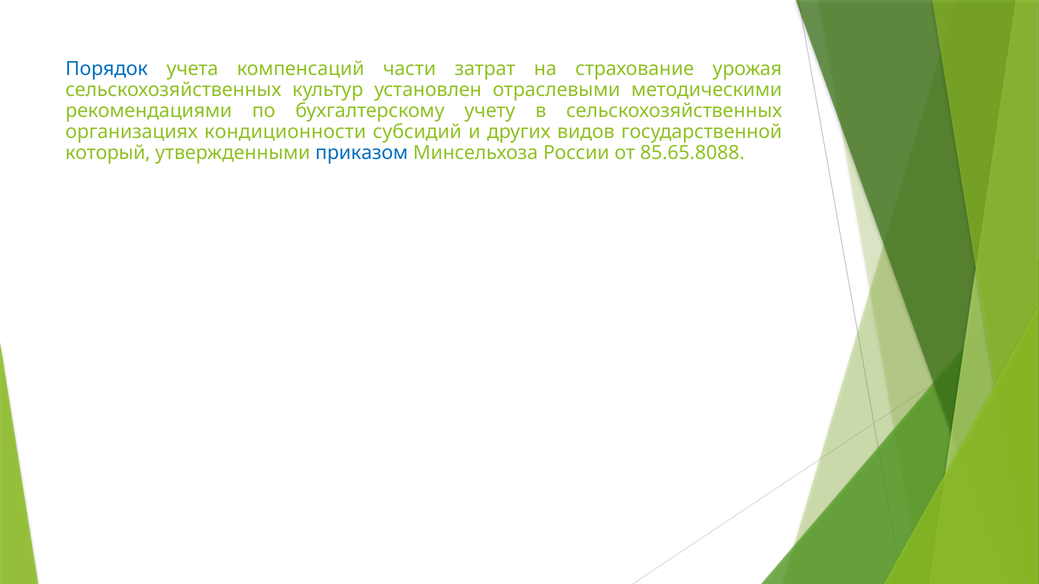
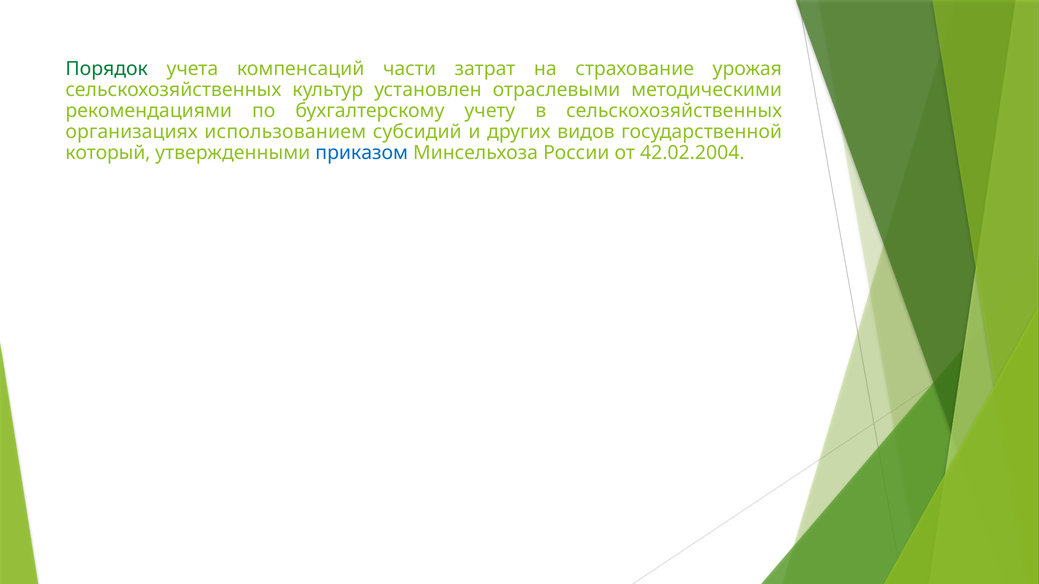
Порядок colour: blue -> green (107, 69)
кондиционности: кондиционности -> использованием (285, 132)
85.65.8088: 85.65.8088 -> 42.02.2004 (692, 153)
